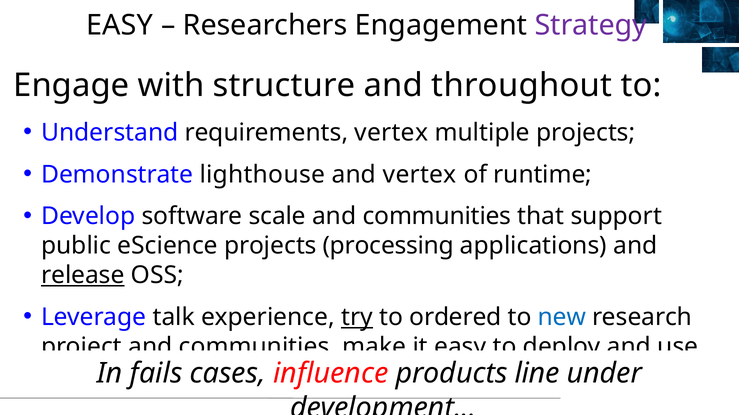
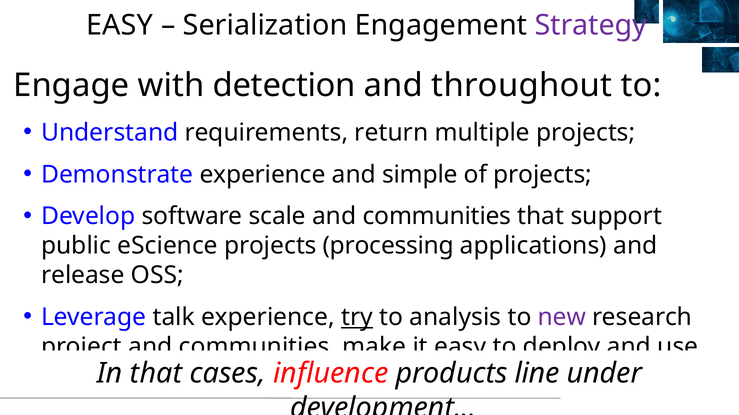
Researchers: Researchers -> Serialization (265, 25)
structure: structure -> detection (284, 86)
requirements vertex: vertex -> return (391, 133)
Demonstrate lighthouse: lighthouse -> experience (263, 175)
and vertex: vertex -> simple (420, 175)
of runtime: runtime -> projects (543, 175)
release underline: present -> none (83, 276)
ordered: ordered -> analysis (455, 318)
new colour: blue -> purple (562, 318)
In fails: fails -> that (156, 374)
